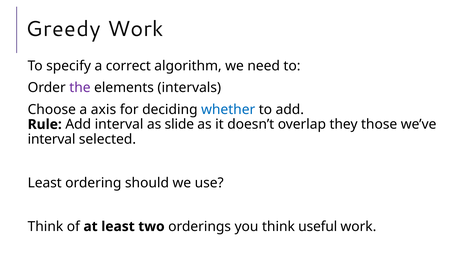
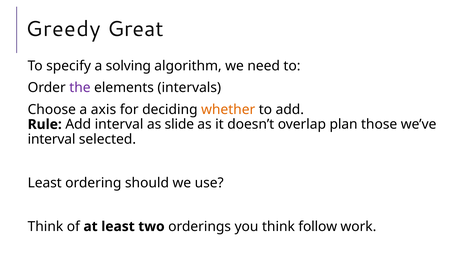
Greedy Work: Work -> Great (136, 29)
correct: correct -> solving (128, 66)
whether colour: blue -> orange (228, 110)
they: they -> plan (344, 124)
useful: useful -> follow (318, 227)
